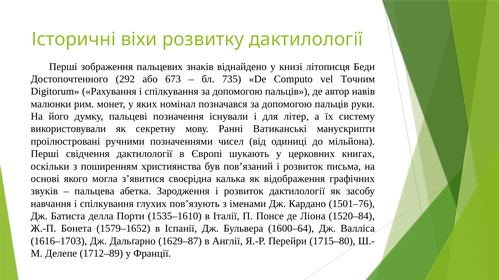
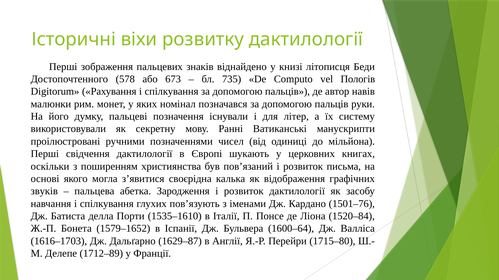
292: 292 -> 578 (125, 79)
Точним: Точним -> Пологів (358, 79)
